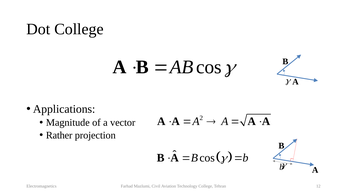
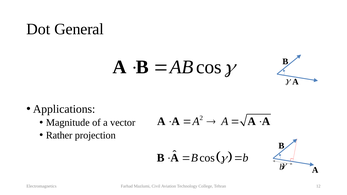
Dot College: College -> General (79, 29)
